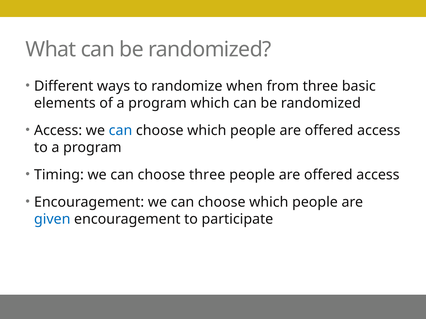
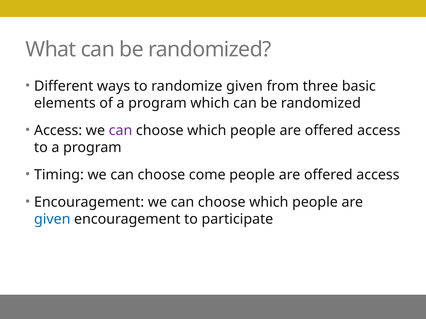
randomize when: when -> given (245, 86)
can colour: blue -> purple (120, 131)
choose three: three -> come (207, 175)
